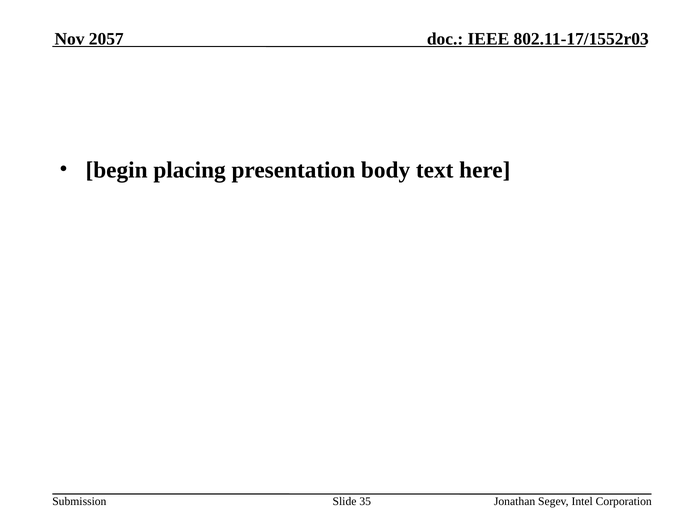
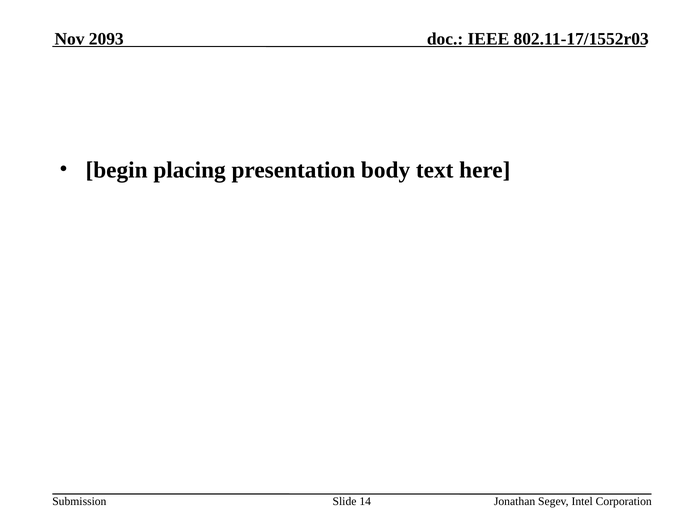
2057: 2057 -> 2093 (106, 39)
35: 35 -> 14 (365, 502)
